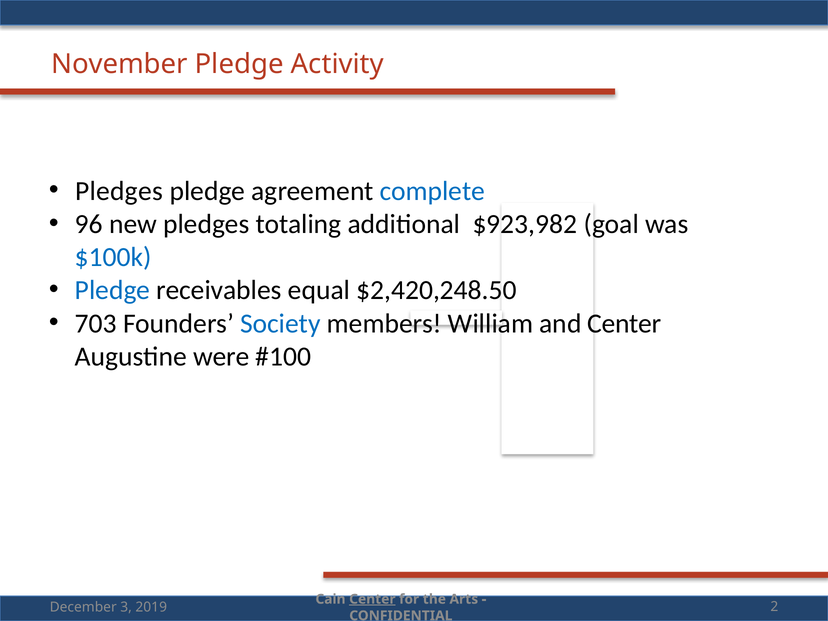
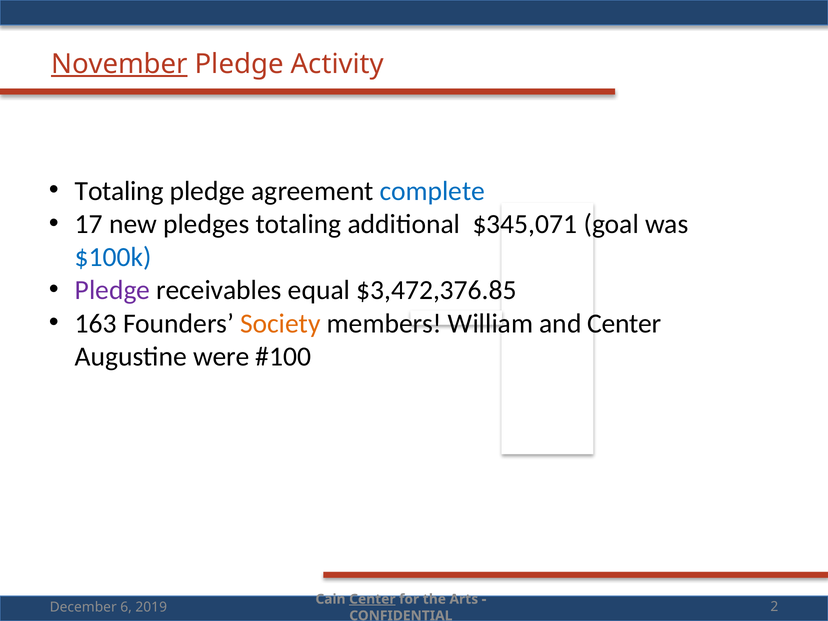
November underline: none -> present (119, 64)
Pledges: Pledges -> Totaling (119, 191)
96: 96 -> 17 (89, 224)
$923,982: $923,982 -> $345,071 (525, 224)
Pledge colour: blue -> purple (113, 290)
$2,420,248.50: $2,420,248.50 -> $3,472,376.85 (437, 290)
703: 703 -> 163 (96, 323)
Society colour: blue -> orange (280, 323)
3: 3 -> 6 (126, 607)
